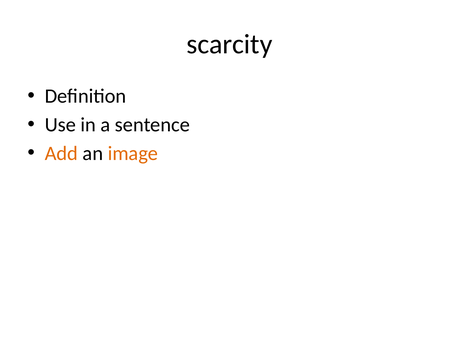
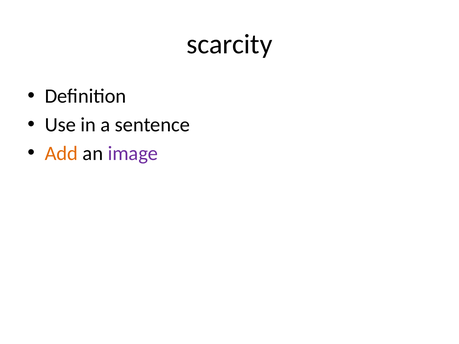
image colour: orange -> purple (133, 153)
